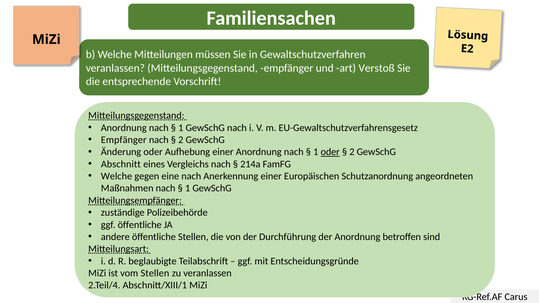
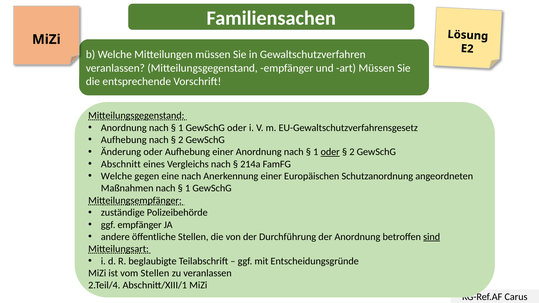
art Verstoß: Verstoß -> Müssen (377, 68)
GewSchG nach: nach -> oder (237, 128)
Empfänger: Empfänger -> Aufhebung (124, 140)
ggf öffentliche: öffentliche -> empfänger (140, 225)
sind underline: none -> present (432, 237)
